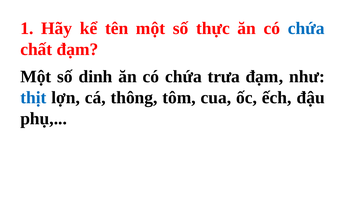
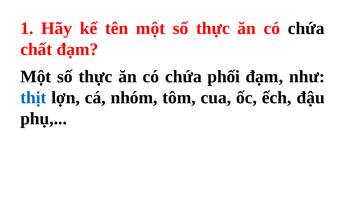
chứa colour: blue -> black (306, 28)
dinh: dinh -> thực (95, 76)
trưa: trưa -> phối (224, 76)
thông: thông -> nhóm (134, 97)
